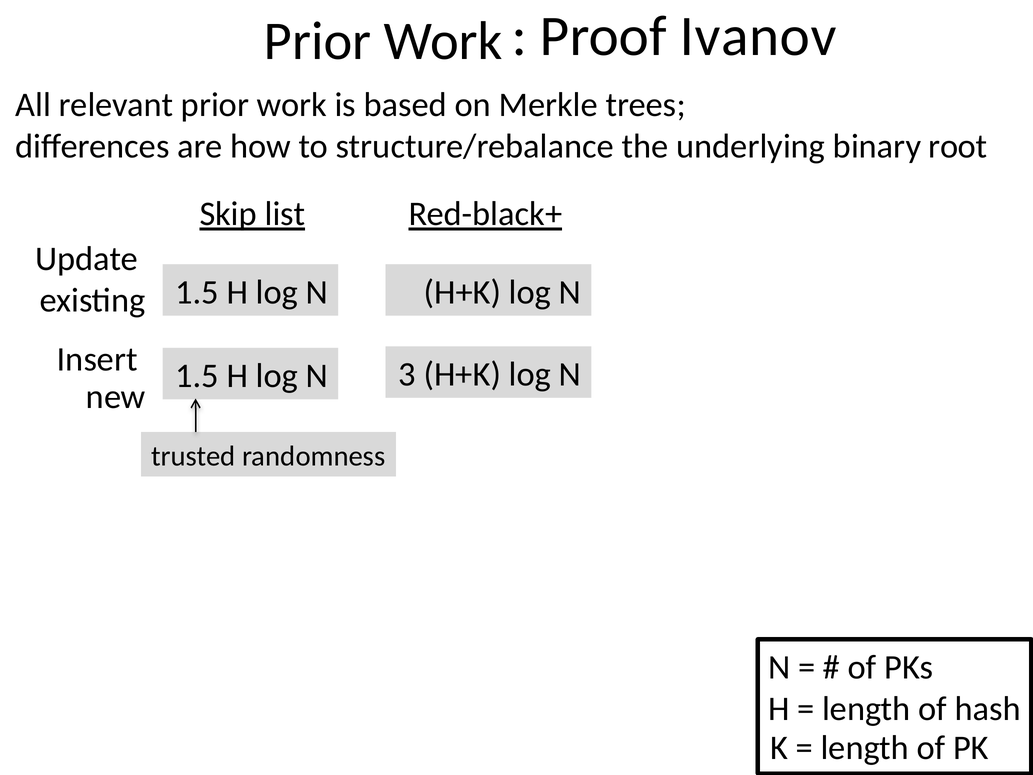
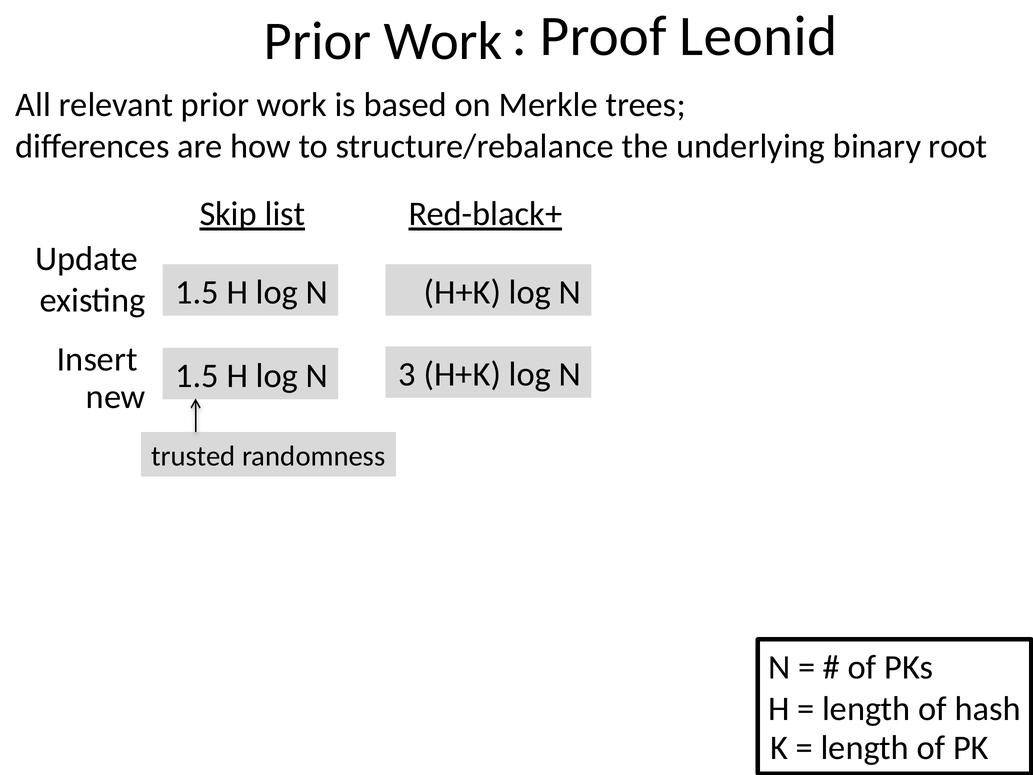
Ivanov: Ivanov -> Leonid (758, 36)
